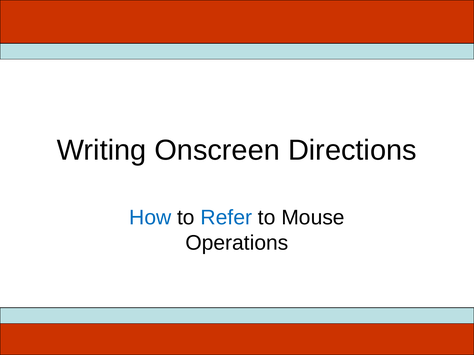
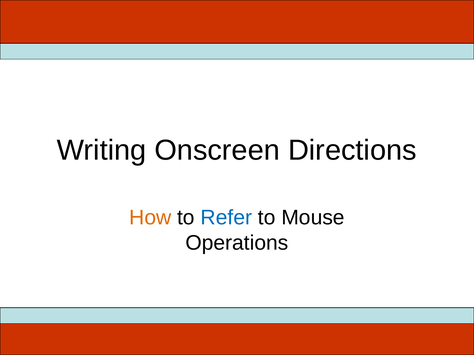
How colour: blue -> orange (150, 218)
